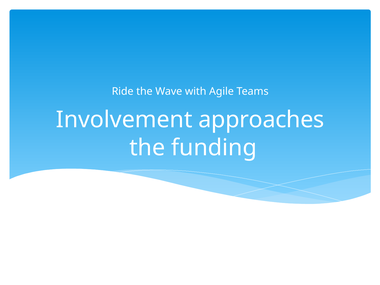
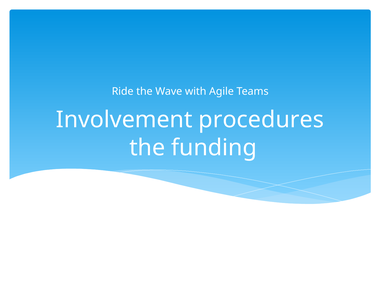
approaches: approaches -> procedures (261, 120)
